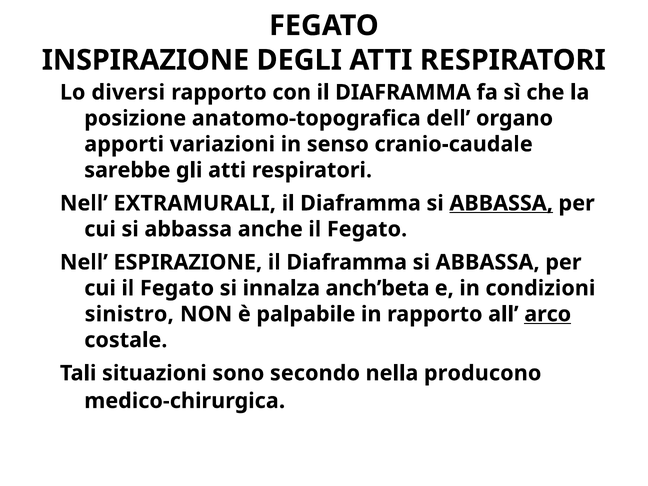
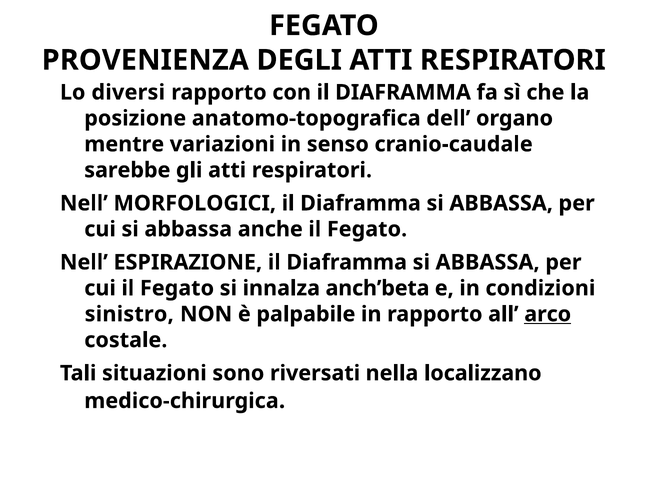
INSPIRAZIONE: INSPIRAZIONE -> PROVENIENZA (145, 60)
apporti: apporti -> mentre (124, 144)
EXTRAMURALI: EXTRAMURALI -> MORFOLOGICI (195, 203)
ABBASSA underline: present -> none (501, 203)
secondo: secondo -> riversati (315, 373)
producono: producono -> localizzano (483, 373)
